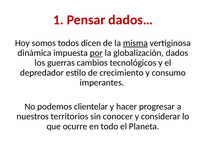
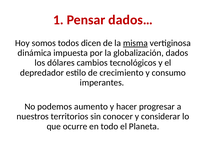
por underline: present -> none (96, 53)
guerras: guerras -> dólares (61, 63)
clientelar: clientelar -> aumento (91, 107)
